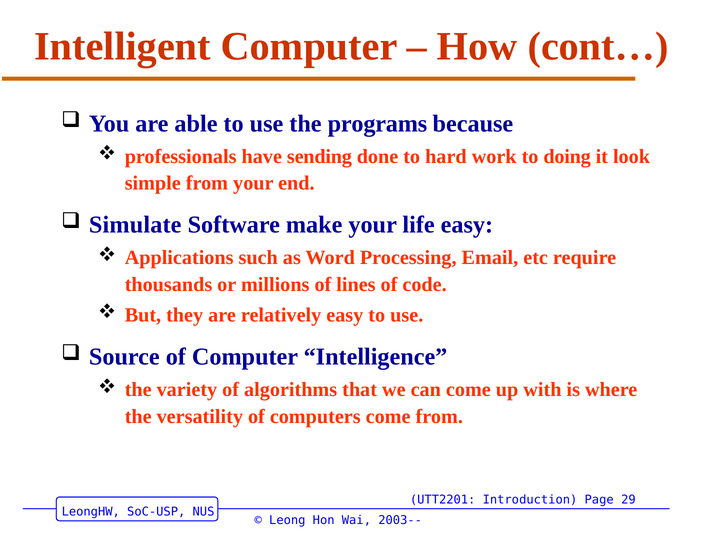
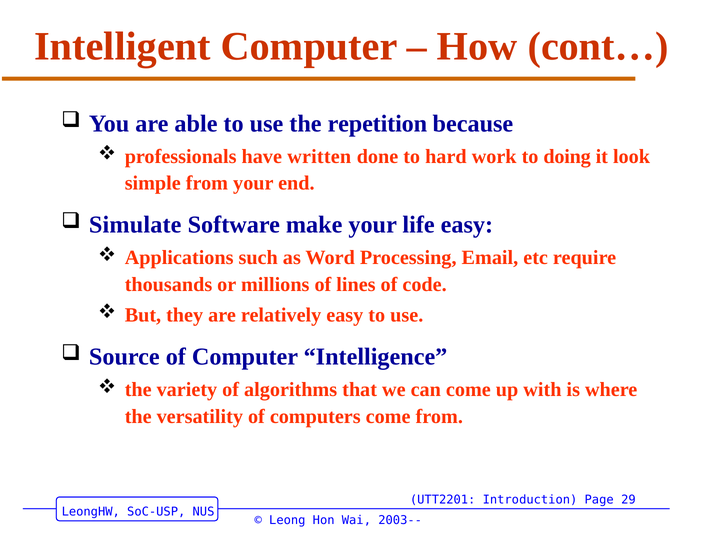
programs: programs -> repetition (377, 123)
sending: sending -> written (319, 156)
